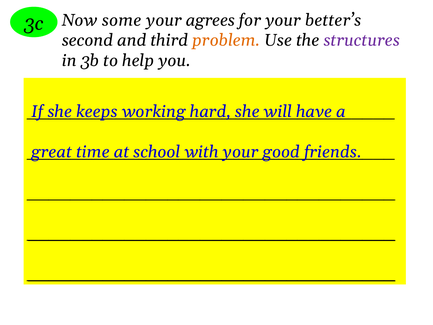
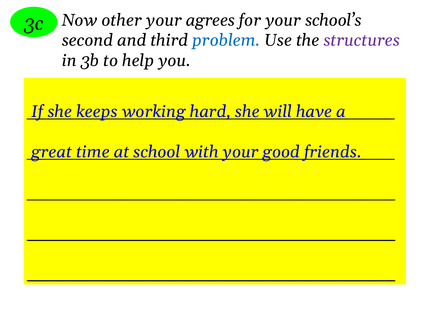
some: some -> other (122, 20)
better’s: better’s -> school’s (333, 20)
problem colour: orange -> blue (226, 40)
